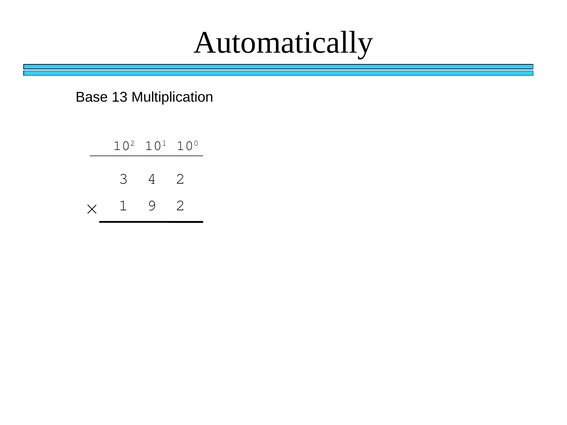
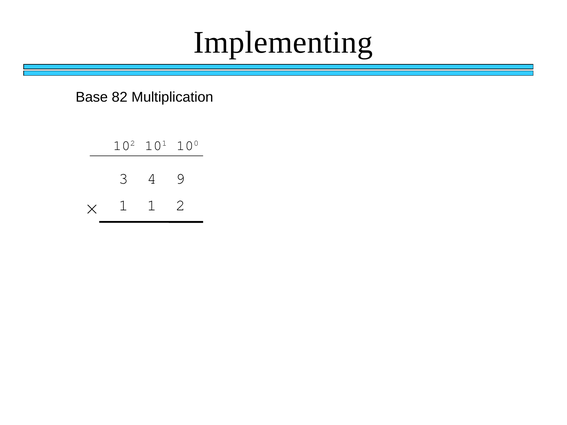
Automatically: Automatically -> Implementing (283, 42)
13: 13 -> 82 (120, 97)
4 2: 2 -> 9 (181, 179)
1 9: 9 -> 1 (152, 206)
